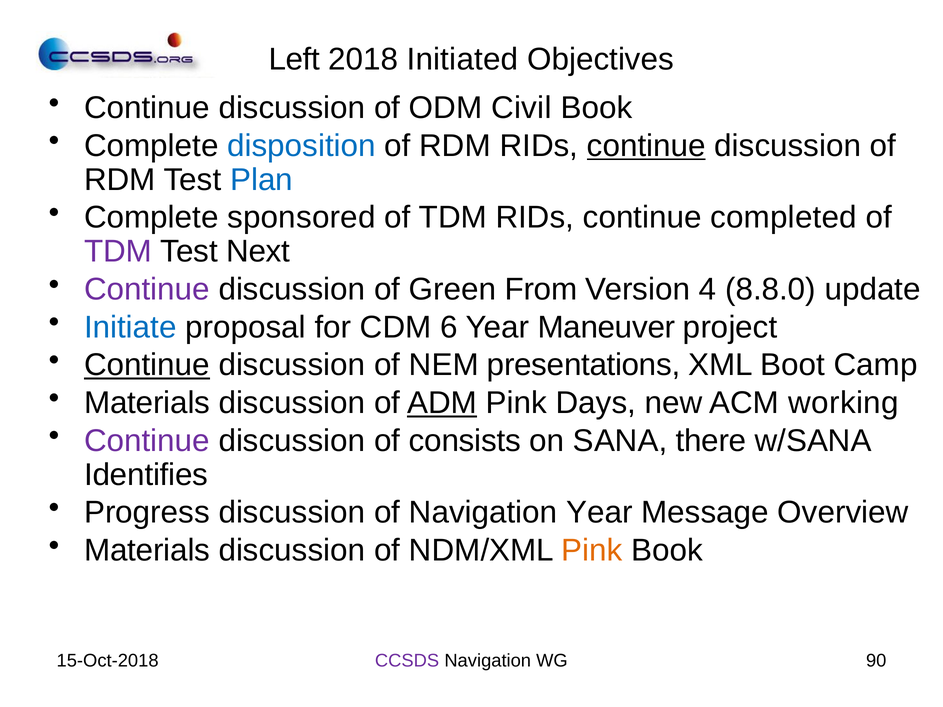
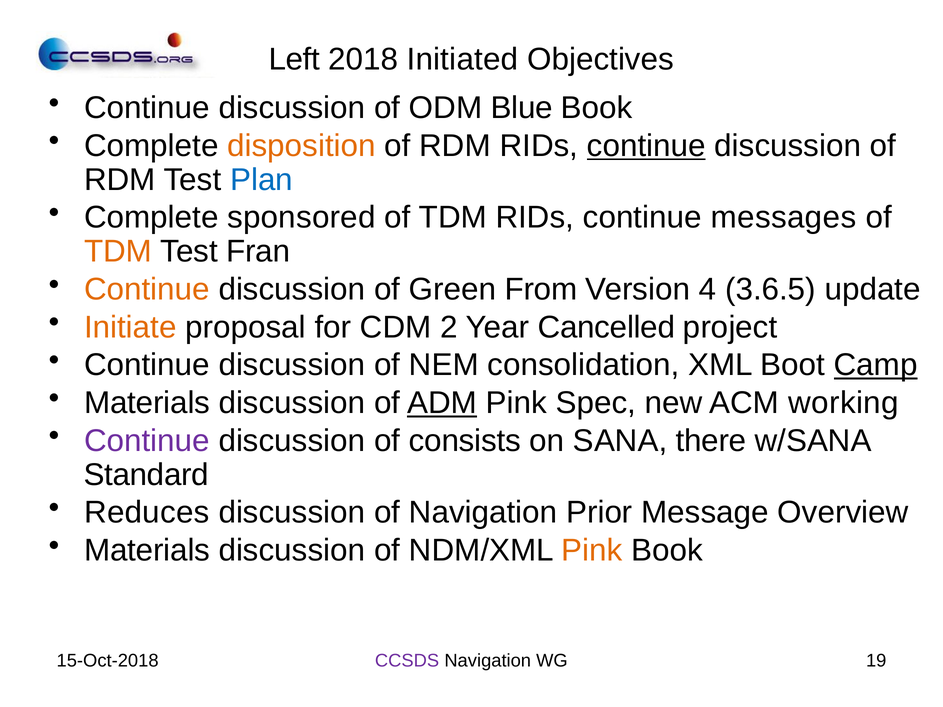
Civil: Civil -> Blue (522, 108)
disposition colour: blue -> orange (301, 146)
completed: completed -> messages (784, 218)
TDM colour: purple -> orange (118, 252)
Next: Next -> Fran (258, 252)
Continue colour: purple -> orange (147, 289)
8.8.0: 8.8.0 -> 3.6.5 (770, 289)
Initiate colour: blue -> orange (130, 327)
6: 6 -> 2 (449, 327)
Maneuver: Maneuver -> Cancelled (606, 327)
Continue underline: present -> none (147, 365)
presentations: presentations -> consolidation (583, 365)
Camp underline: none -> present (876, 365)
Days: Days -> Spec (596, 403)
Identifies: Identifies -> Standard (146, 475)
Progress: Progress -> Reduces (147, 513)
Navigation Year: Year -> Prior (599, 513)
90: 90 -> 19 (876, 661)
